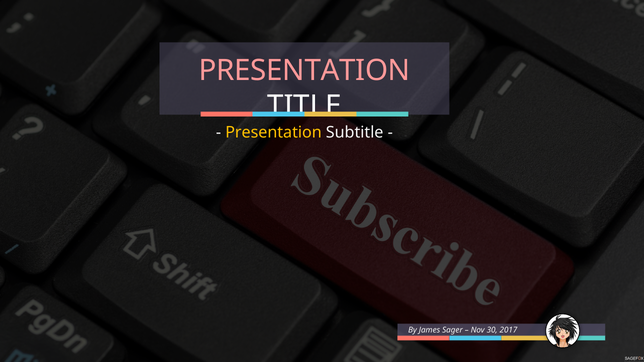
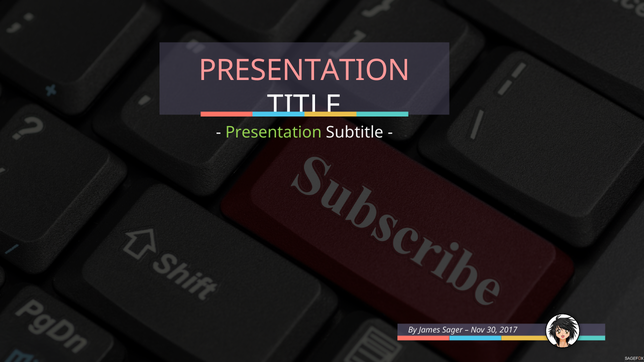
Presentation colour: yellow -> light green (273, 133)
